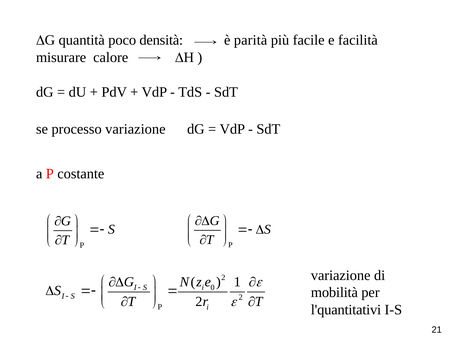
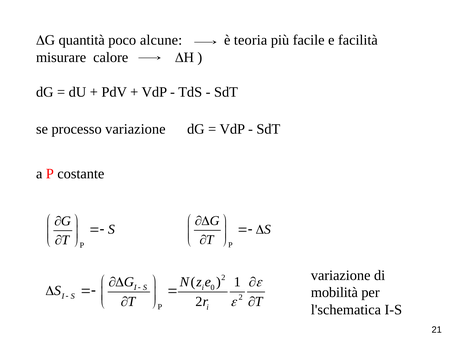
densità: densità -> alcune (161, 40)
parità: parità -> teoria (251, 40)
l'quantitativi: l'quantitativi -> l'schematica (346, 309)
